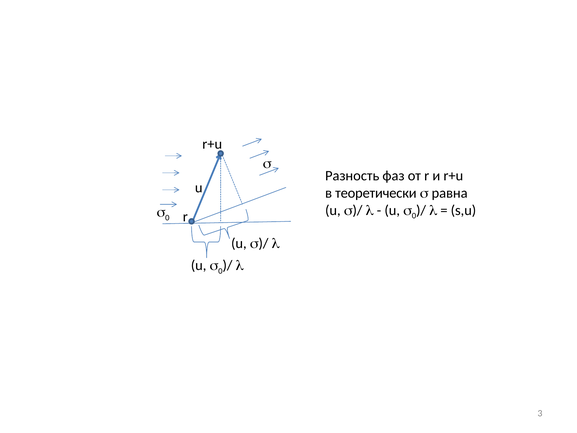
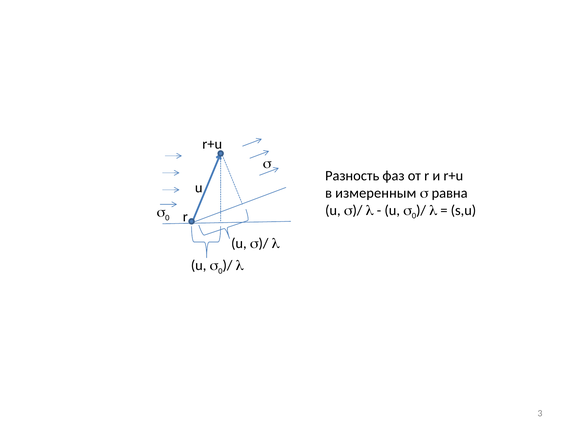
теоретически: теоретически -> измеренным (376, 193)
